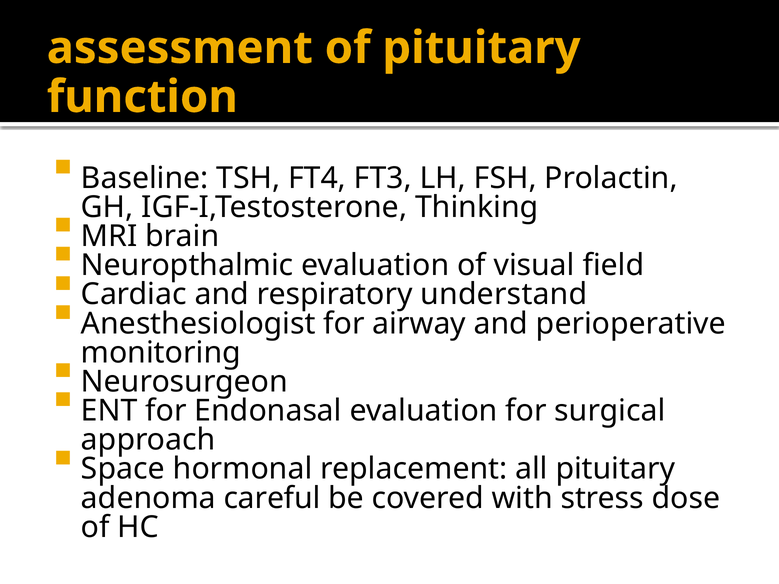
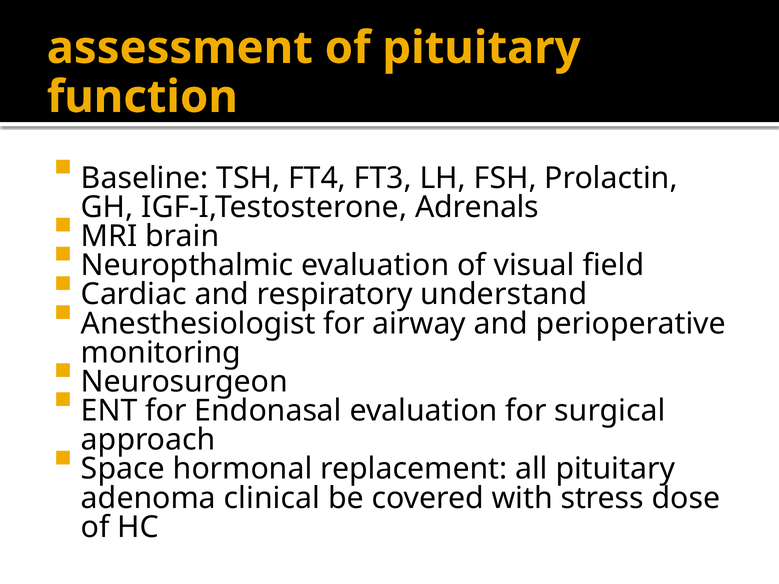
Thinking: Thinking -> Adrenals (477, 207)
careful: careful -> clinical (272, 498)
